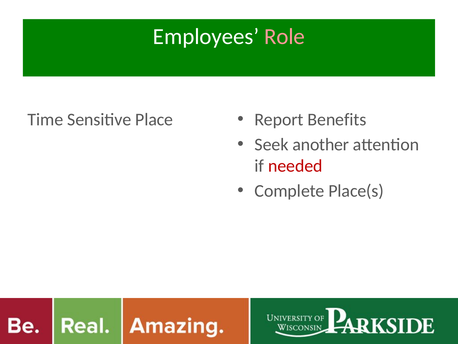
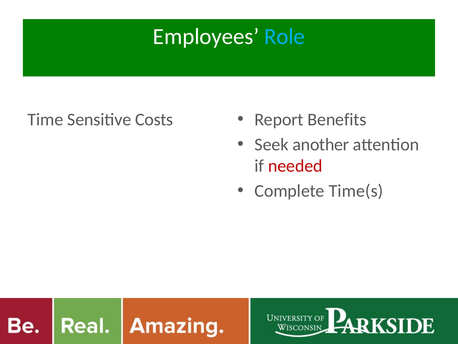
Role colour: pink -> light blue (285, 37)
Place: Place -> Costs (154, 119)
Place(s: Place(s -> Time(s (356, 191)
